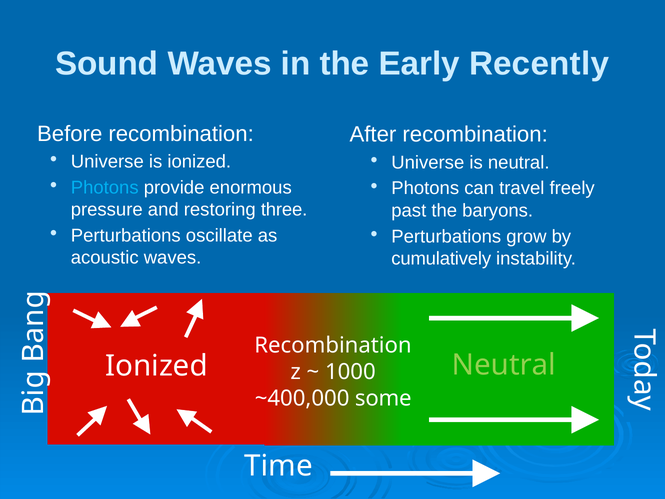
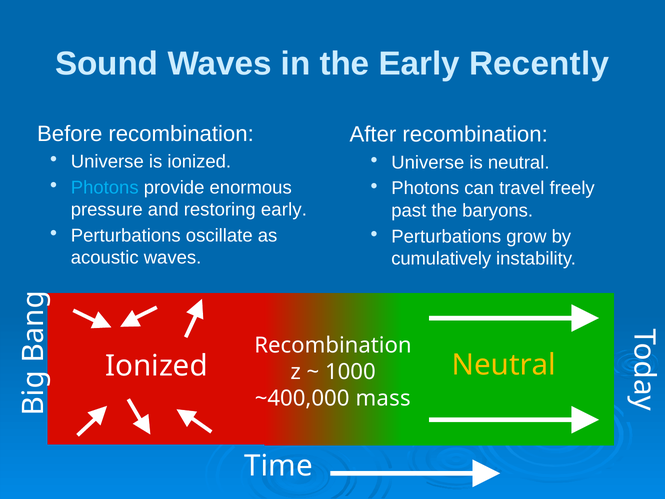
restoring three: three -> early (284, 210)
Neutral colour: light green -> yellow (504, 365)
some: some -> mass (383, 398)
